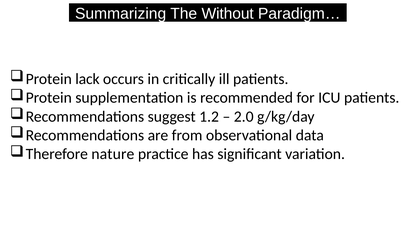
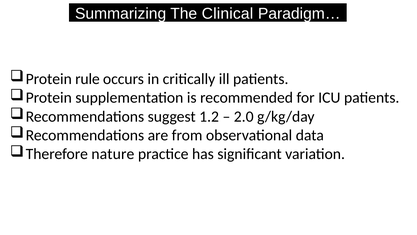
Without: Without -> Clinical (227, 14)
lack: lack -> rule (87, 79)
